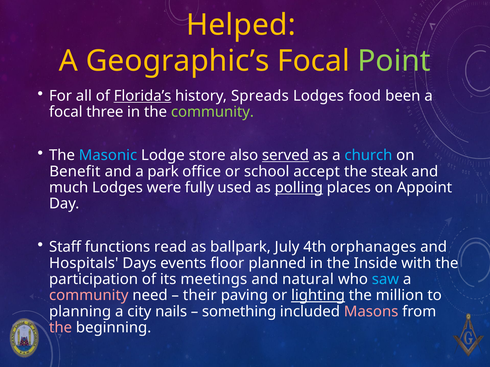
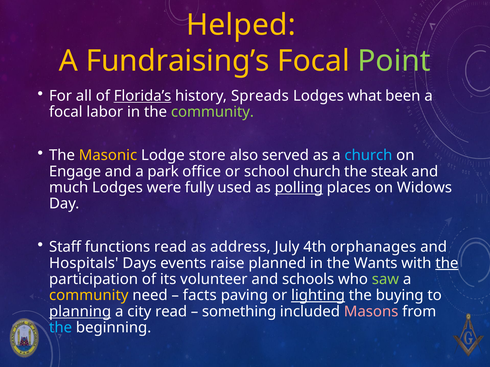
Geographic’s: Geographic’s -> Fundraising’s (178, 61)
food: food -> what (365, 96)
three: three -> labor (105, 112)
Masonic colour: light blue -> yellow (108, 155)
served underline: present -> none (285, 155)
Benefit: Benefit -> Engage (75, 172)
school accept: accept -> church (317, 172)
Appoint: Appoint -> Widows (424, 188)
ballpark: ballpark -> address (240, 247)
floor: floor -> raise (227, 263)
Inside: Inside -> Wants (376, 263)
the underline: none -> present (447, 263)
meetings: meetings -> volunteer (214, 280)
natural: natural -> schools (308, 280)
saw colour: light blue -> light green (385, 280)
community colour: pink -> yellow (89, 296)
their: their -> facts (200, 296)
million: million -> buying (400, 296)
planning underline: none -> present (80, 312)
city nails: nails -> read (171, 312)
the colour: pink -> light blue (61, 328)
